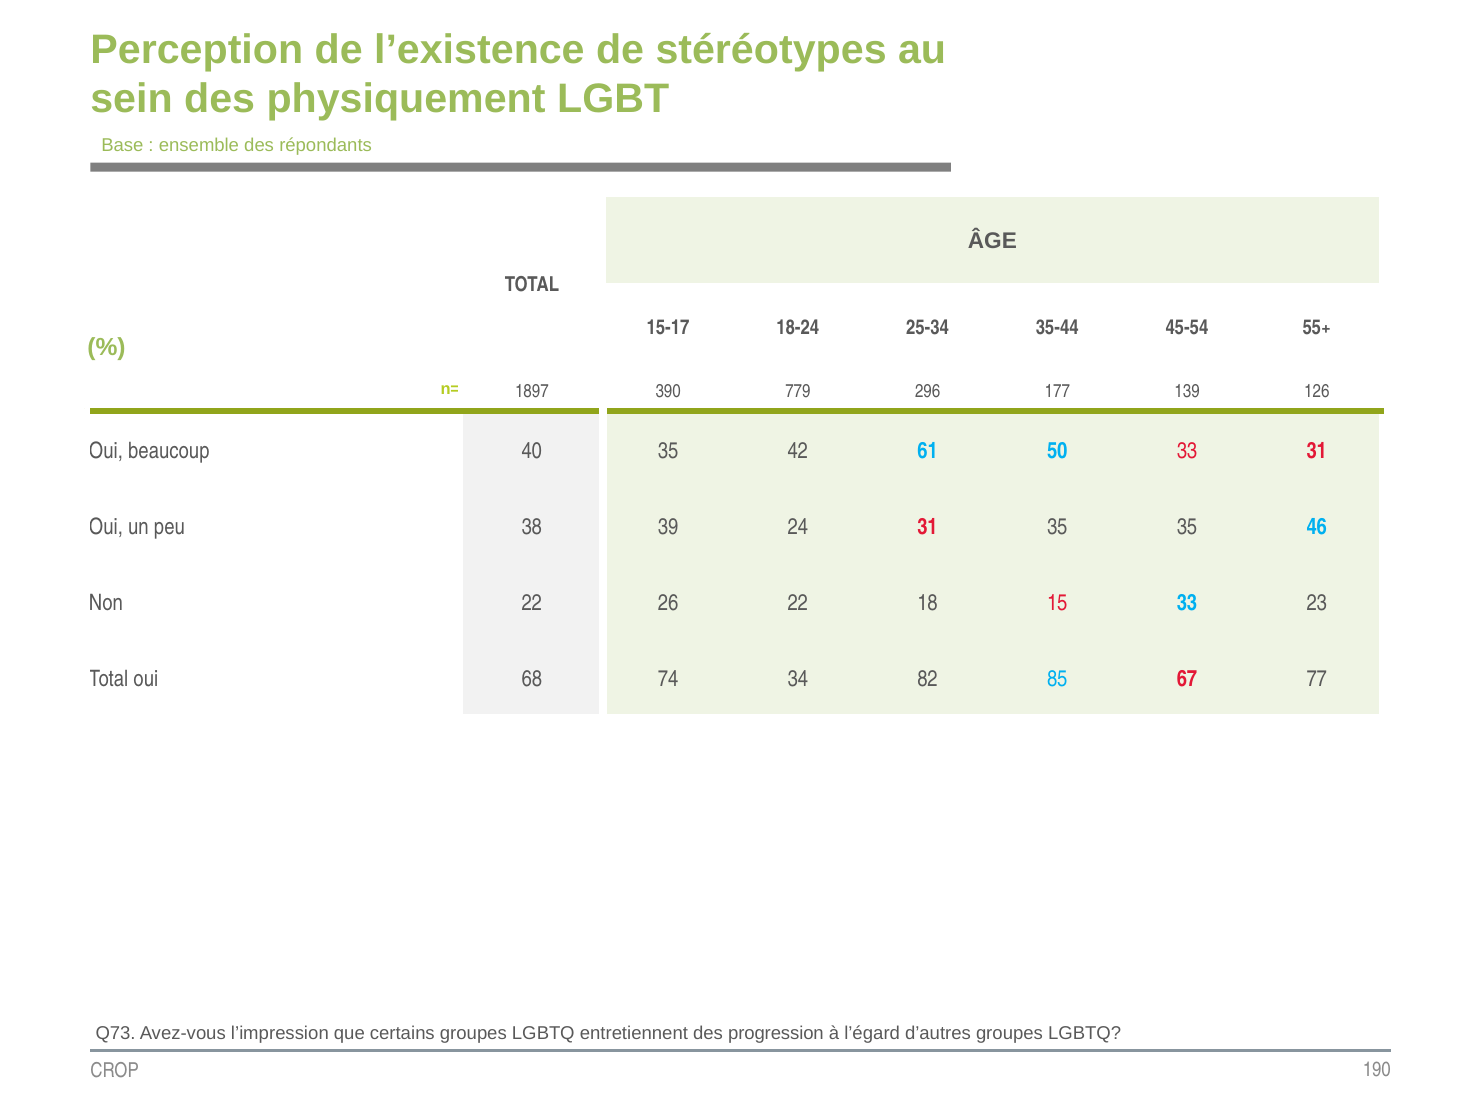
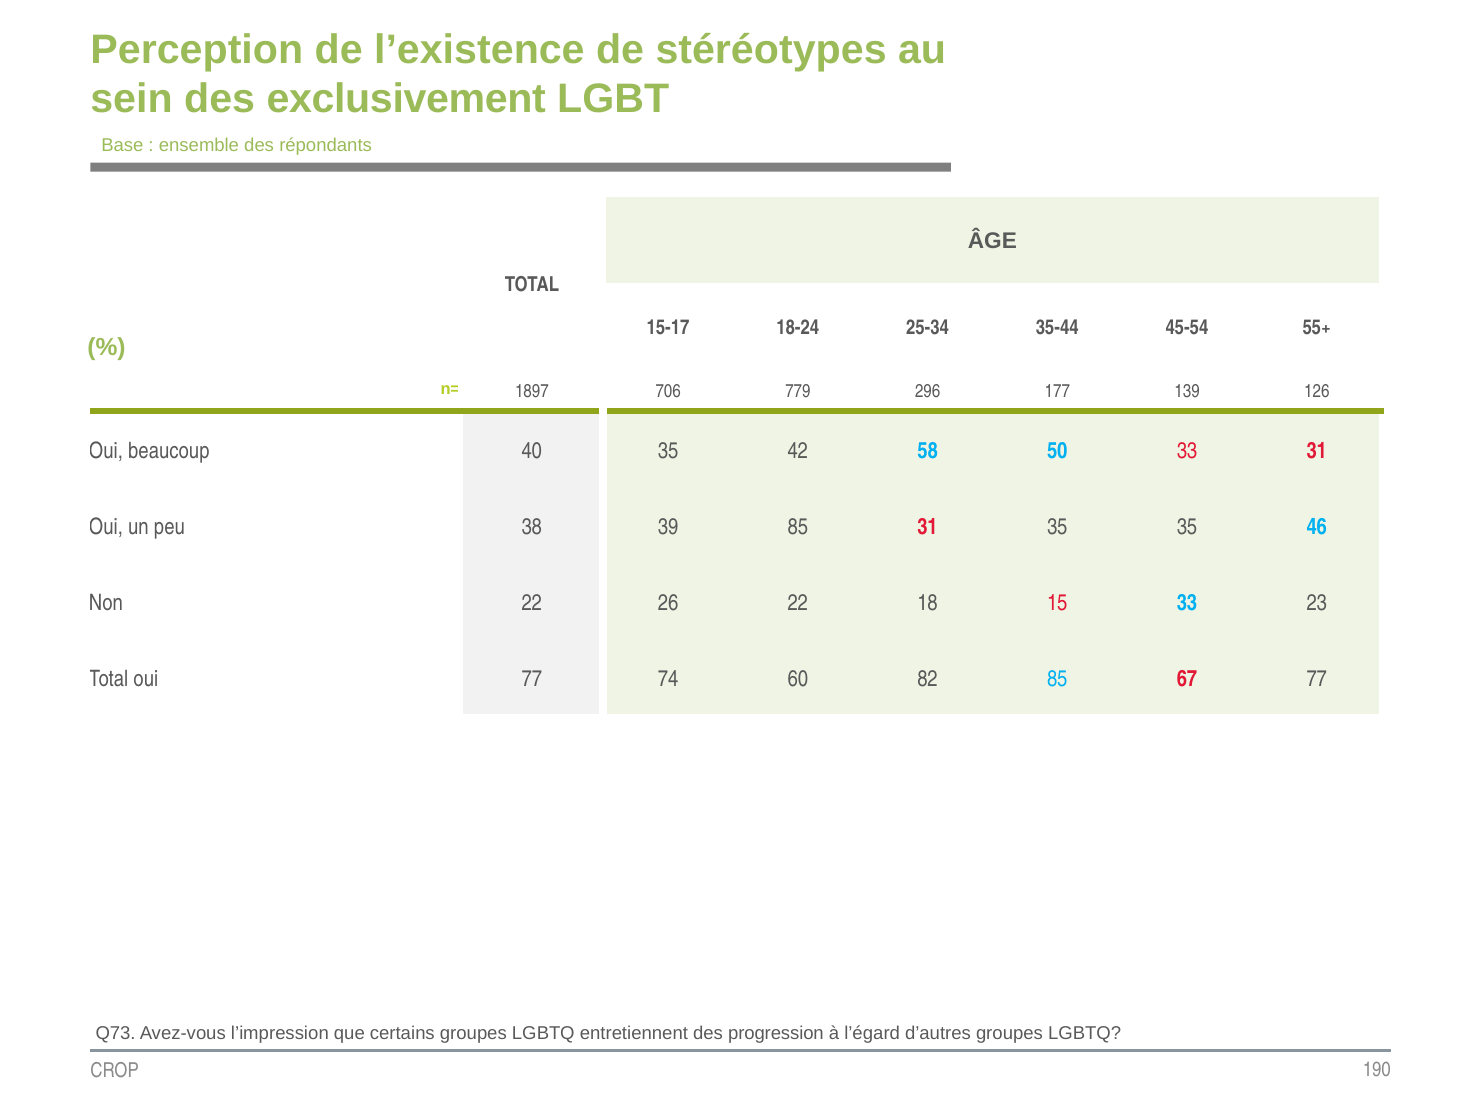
physiquement: physiquement -> exclusivement (406, 99)
390: 390 -> 706 (668, 391)
61: 61 -> 58 (928, 451)
39 24: 24 -> 85 (798, 527)
oui 68: 68 -> 77 (532, 678)
34: 34 -> 60 (798, 678)
